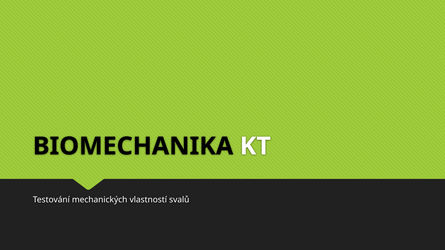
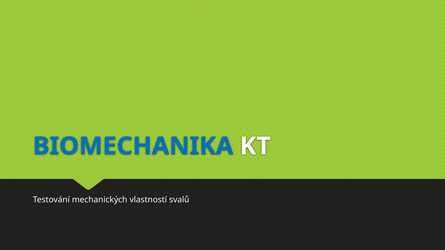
BIOMECHANIKA colour: black -> blue (133, 146)
